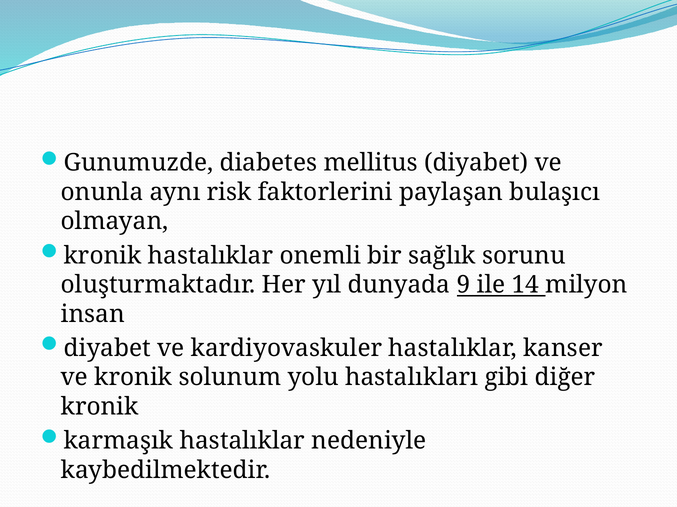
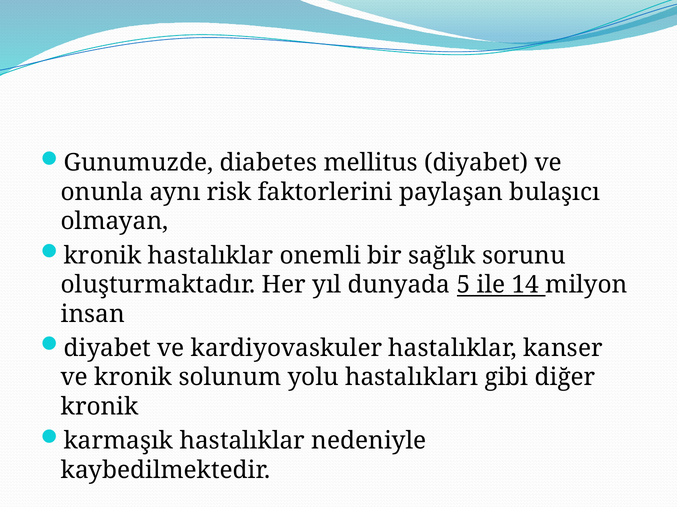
9: 9 -> 5 (464, 285)
